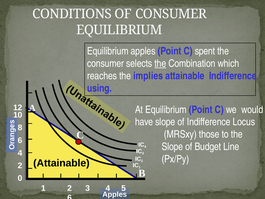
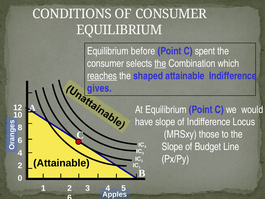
Equilibrium apples: apples -> before (143, 51)
reaches underline: none -> present (102, 76)
implies: implies -> shaped (148, 76)
using: using -> gives (99, 88)
